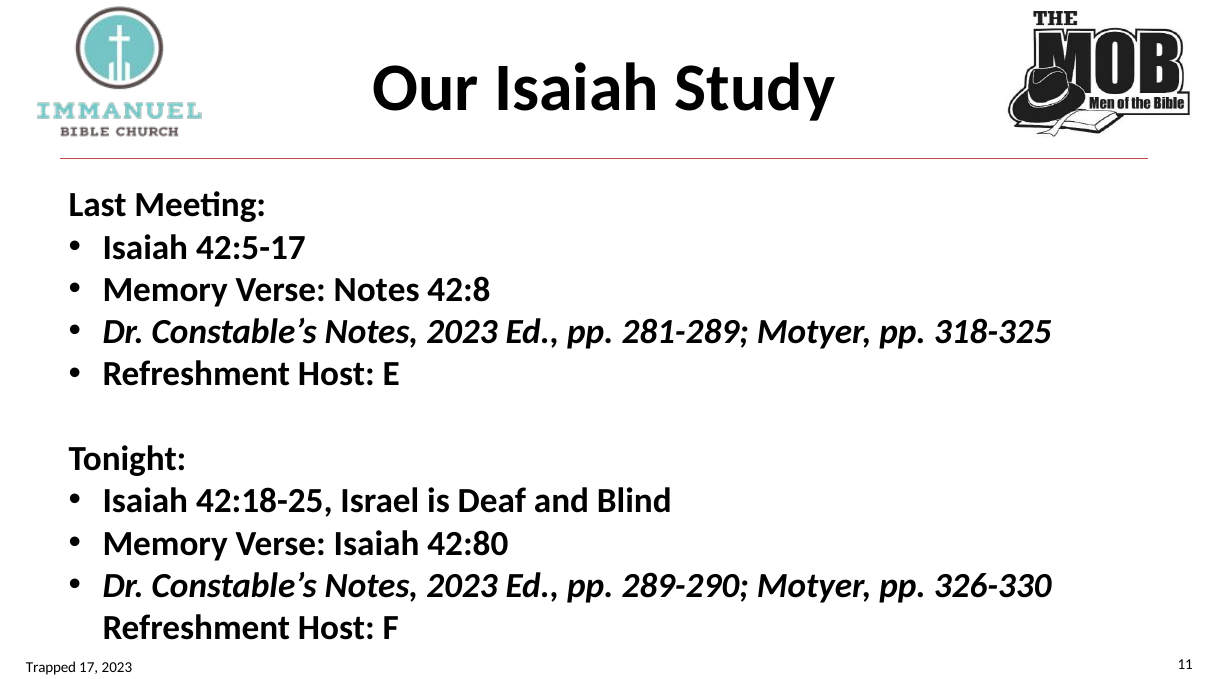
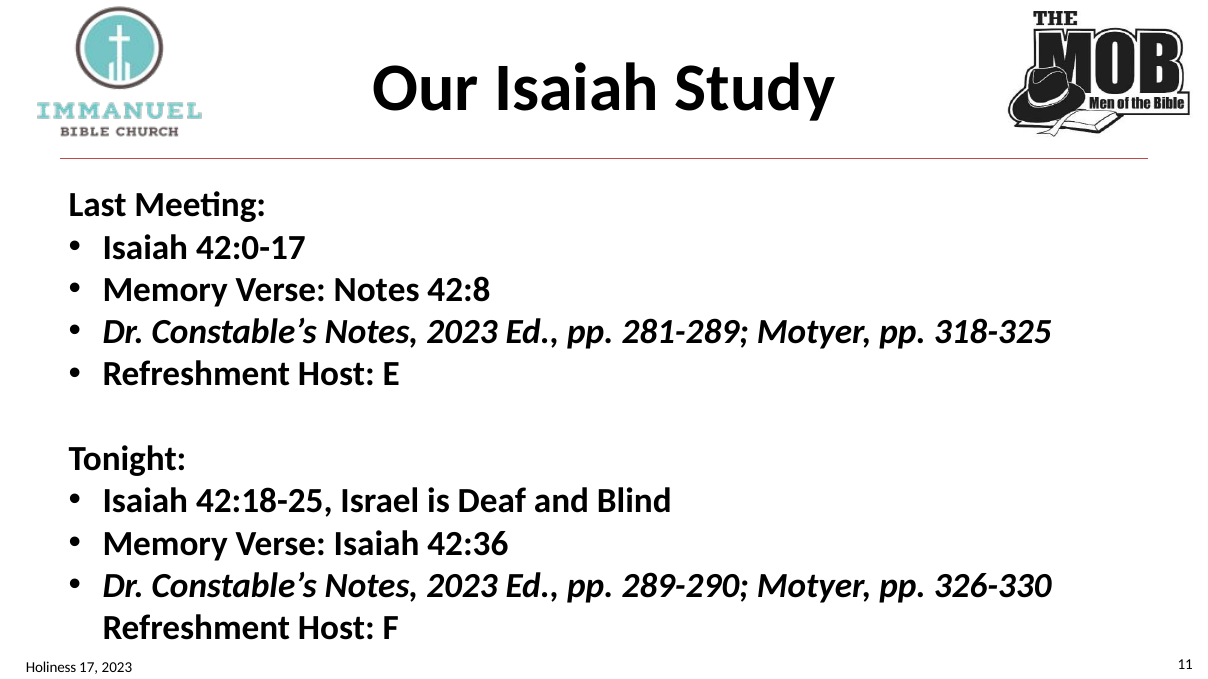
42:5-17: 42:5-17 -> 42:0-17 (251, 248)
42:80: 42:80 -> 42:36 (468, 544)
Trapped: Trapped -> Holiness (51, 668)
